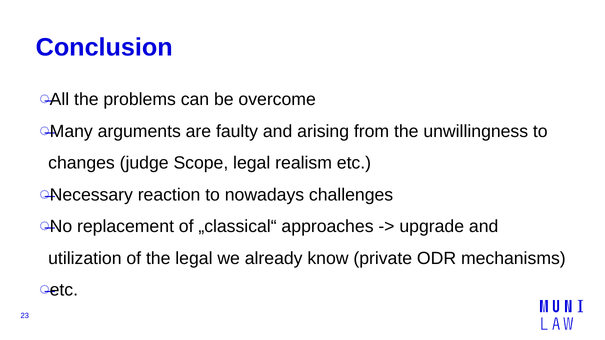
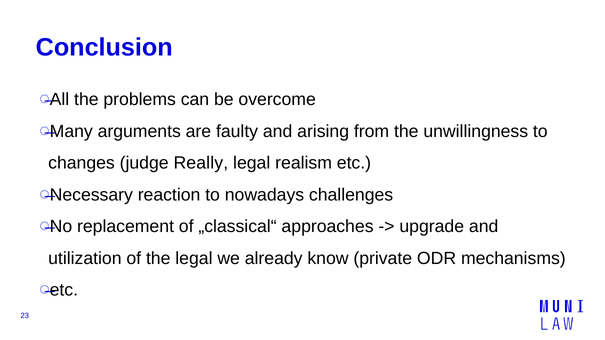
Scope: Scope -> Really (201, 163)
